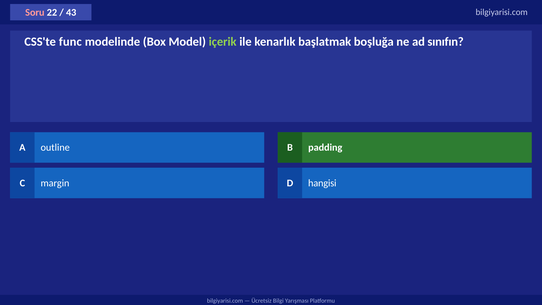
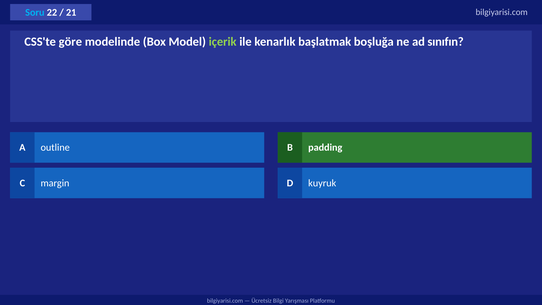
Soru colour: pink -> light blue (35, 12)
43: 43 -> 21 (71, 12)
func: func -> göre (70, 42)
hangisi: hangisi -> kuyruk (322, 183)
